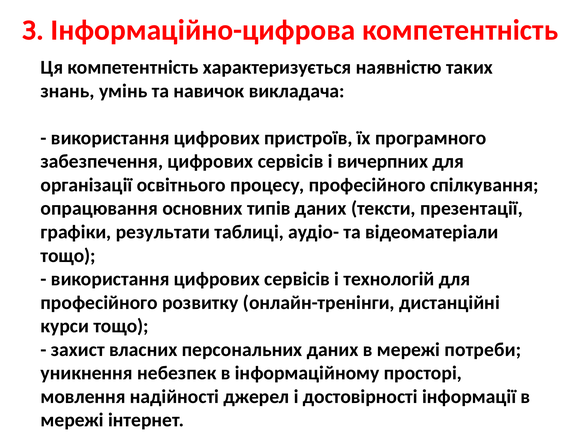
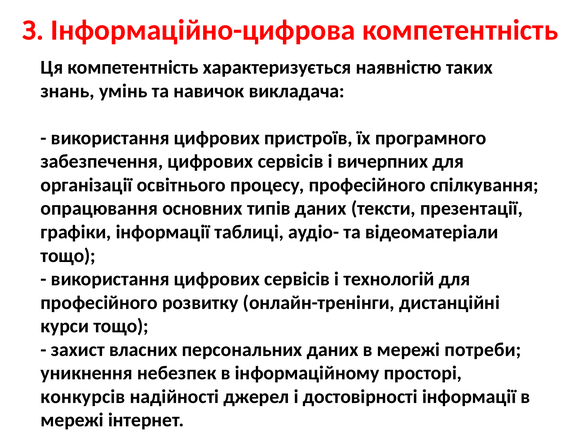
графіки результати: результати -> інформації (163, 232)
мовлення: мовлення -> конкурсів (83, 397)
